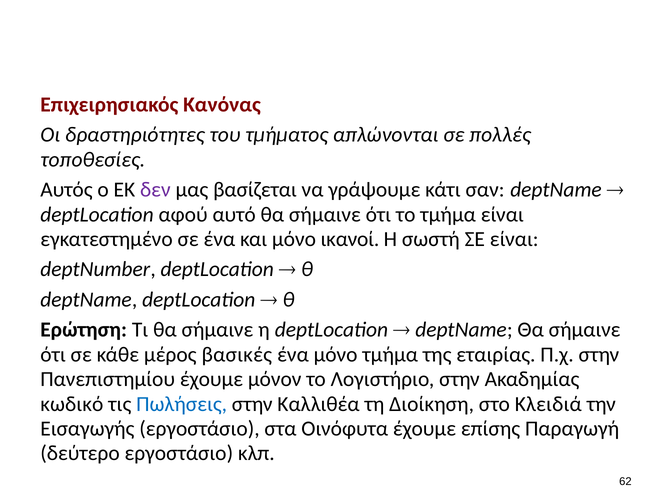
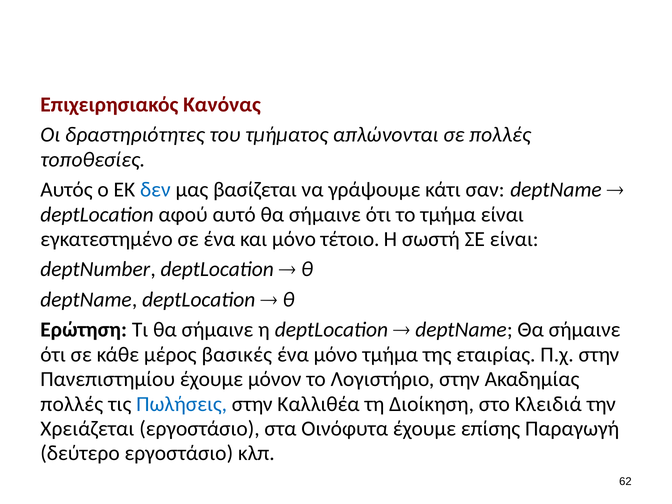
δεν colour: purple -> blue (155, 190)
ικανοί: ικανοί -> τέτοιο (350, 239)
κωδικό: κωδικό -> πολλές (72, 404)
Εισαγωγής: Εισαγωγής -> Χρειάζεται (87, 429)
